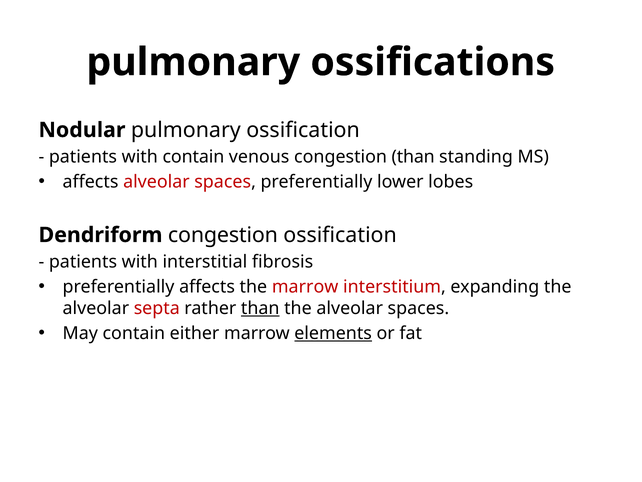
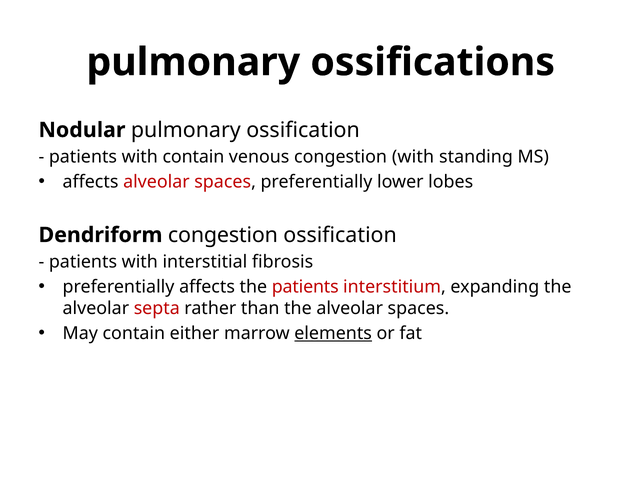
congestion than: than -> with (413, 157)
the marrow: marrow -> patients (305, 287)
than underline: present -> none (260, 308)
